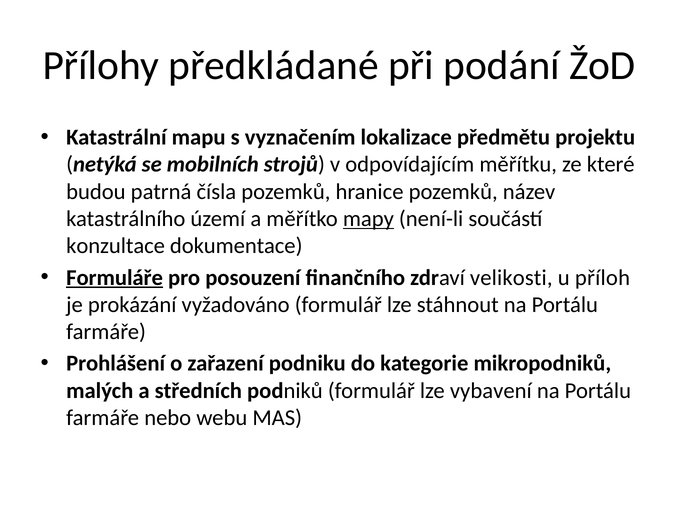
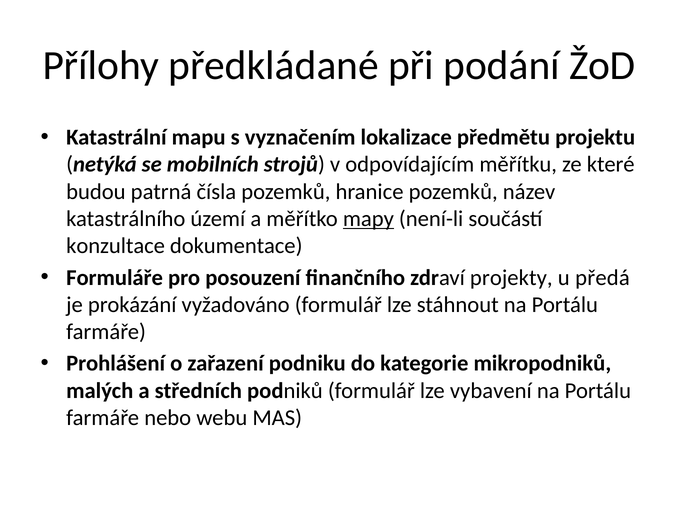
Formuláře underline: present -> none (115, 278)
velikosti: velikosti -> projekty (511, 278)
příloh: příloh -> předá (602, 278)
